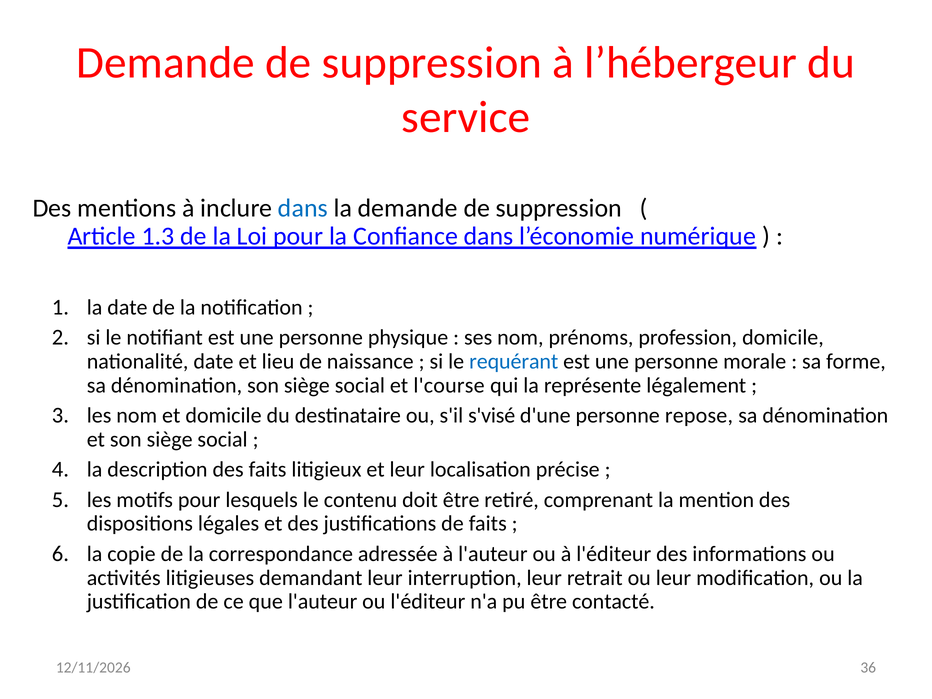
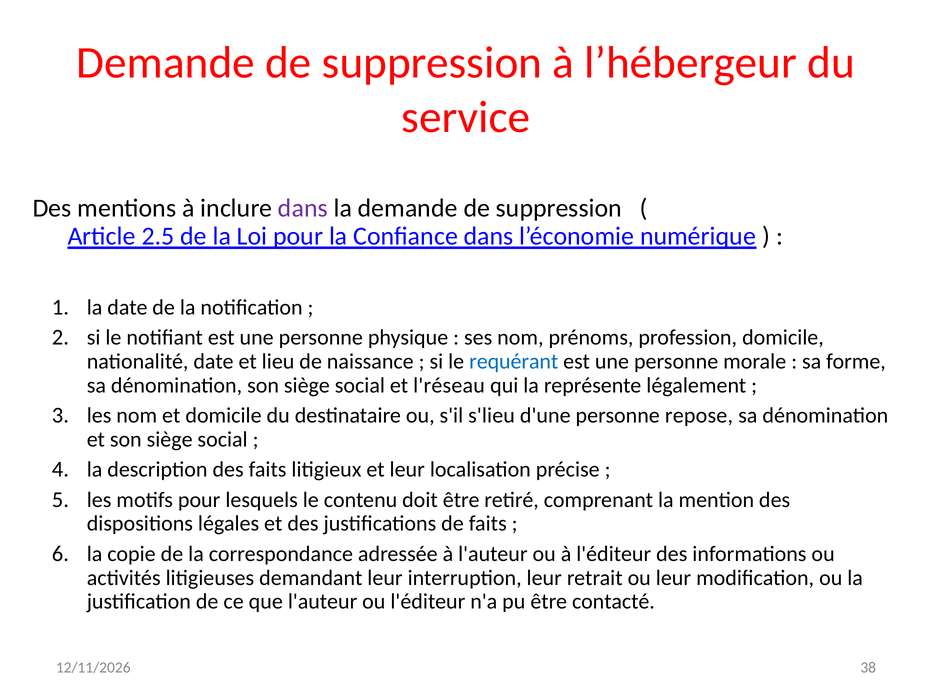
dans colour: blue -> purple (303, 208)
1.3: 1.3 -> 2.5 (158, 236)
l'course: l'course -> l'réseau (449, 385)
s'visé: s'visé -> s'lieu (492, 416)
36: 36 -> 38 (868, 667)
